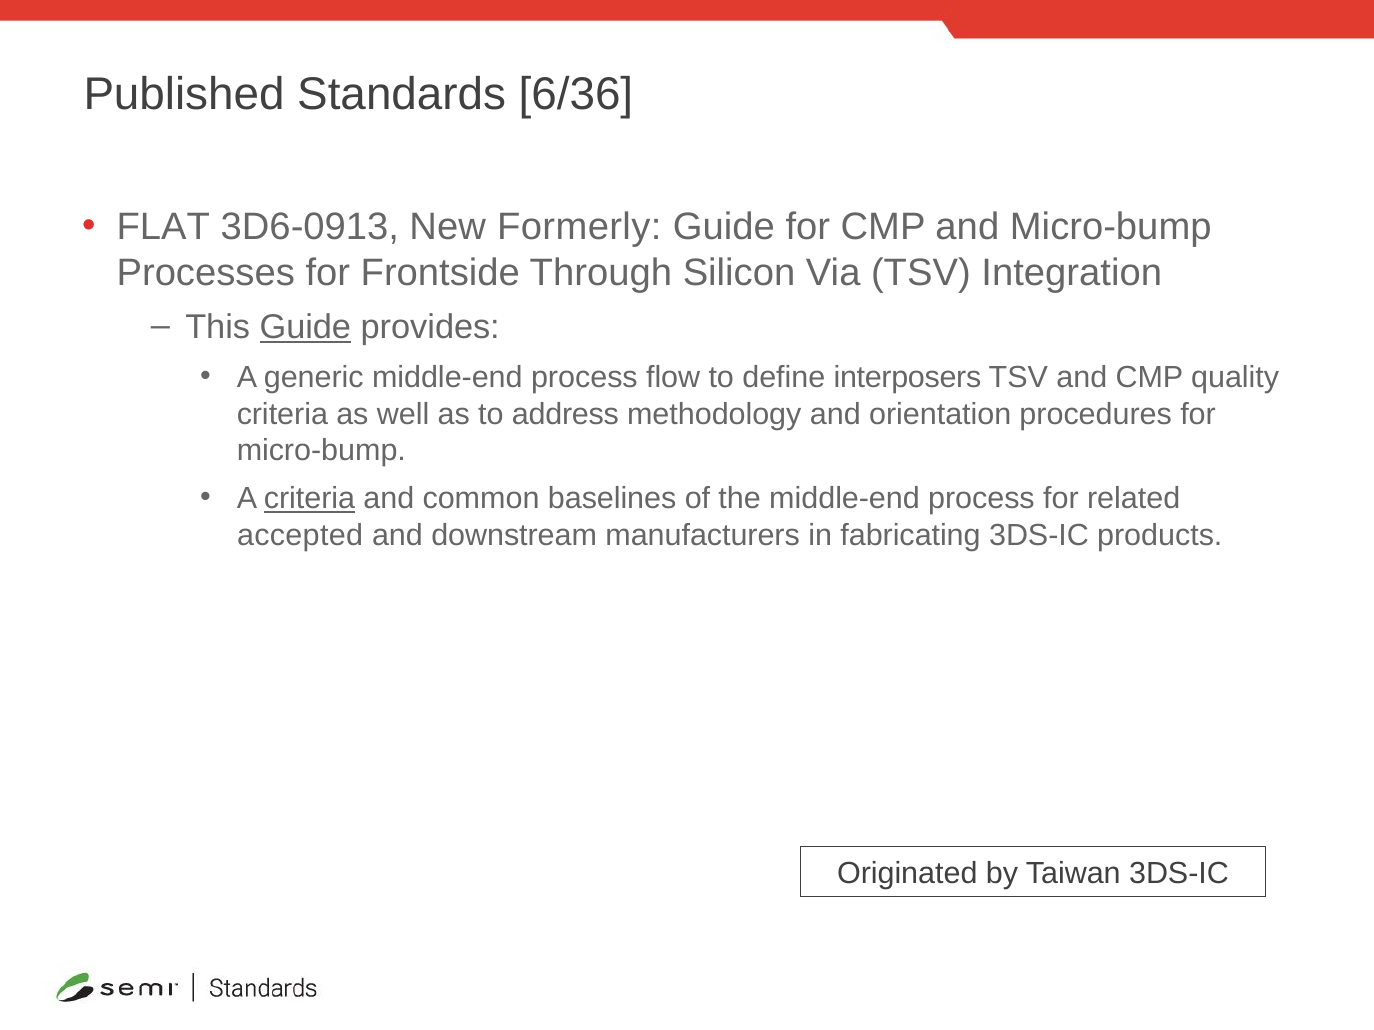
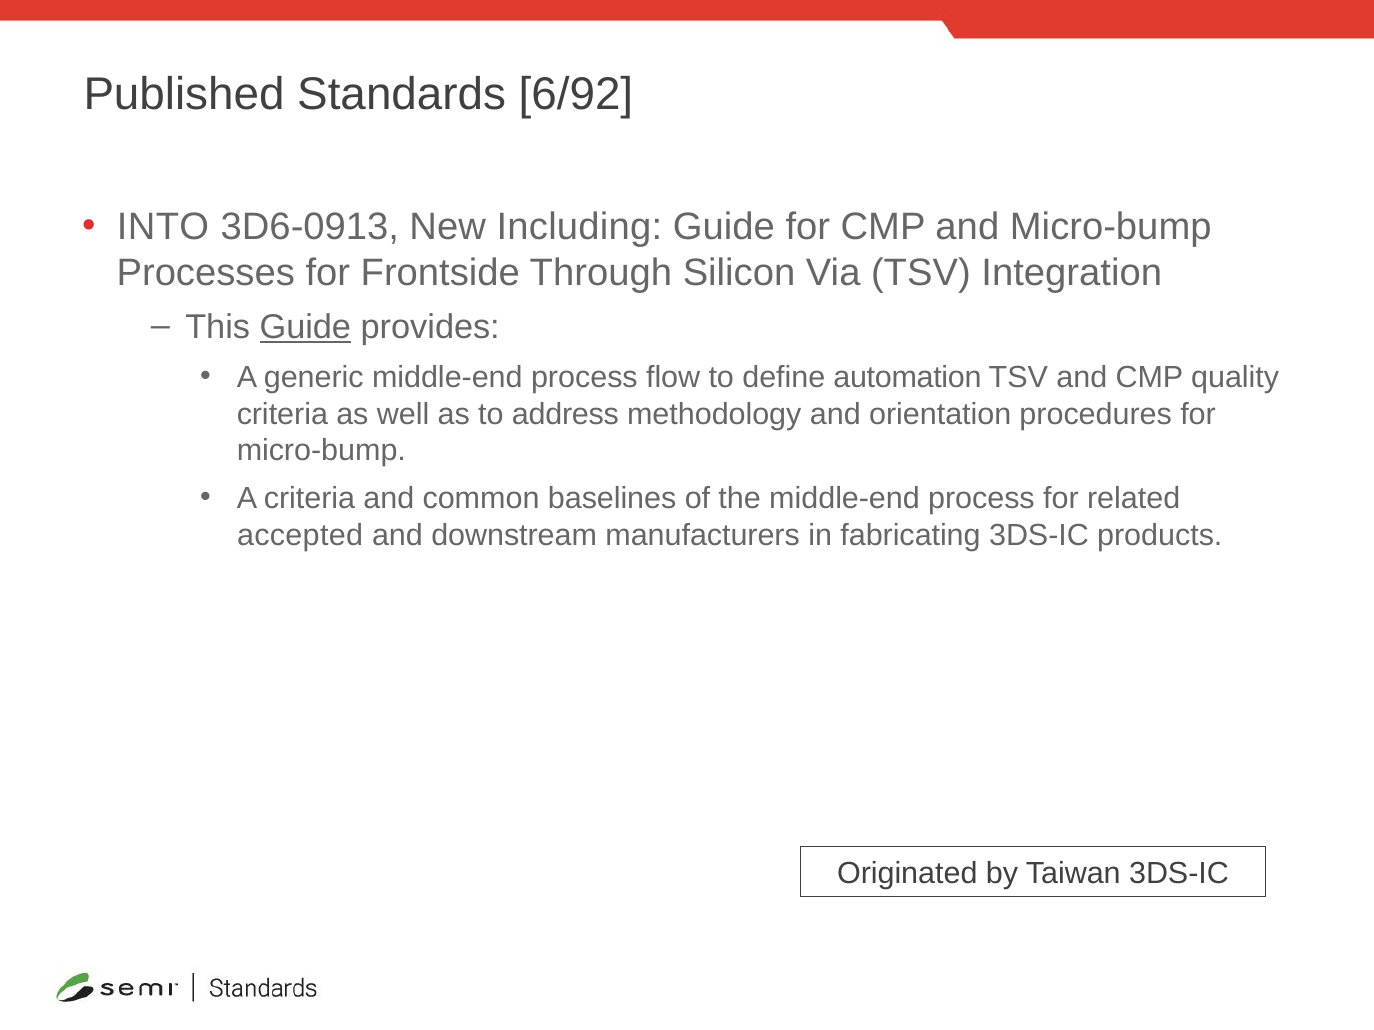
6/36: 6/36 -> 6/92 (576, 95)
FLAT: FLAT -> INTO (163, 227)
Formerly: Formerly -> Including (579, 227)
interposers: interposers -> automation (907, 378)
criteria underline: present -> none (309, 499)
